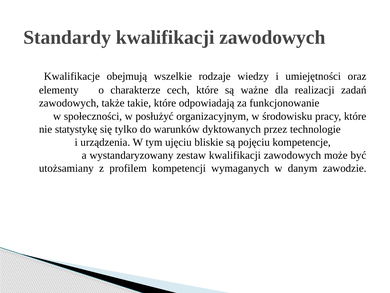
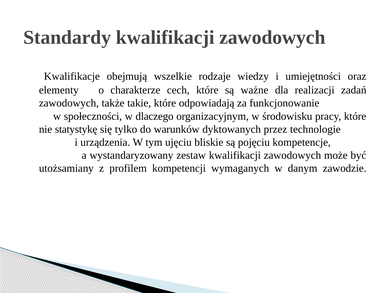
posłużyć: posłużyć -> dlaczego (155, 116)
